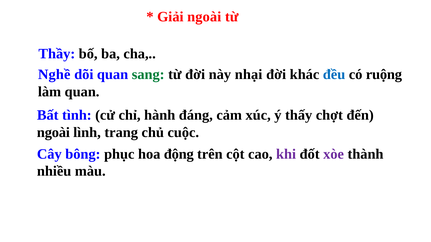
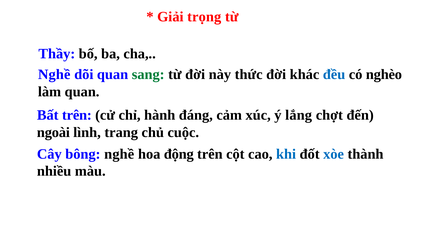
Giải ngoài: ngoài -> trọng (204, 17)
nhại: nhại -> thức (249, 75)
ruộng: ruộng -> nghèo (384, 75)
Bất tình: tình -> trên (77, 115)
thấy: thấy -> lắng (299, 115)
bông phục: phục -> nghề (119, 154)
khi colour: purple -> blue (286, 154)
xòe colour: purple -> blue (334, 154)
